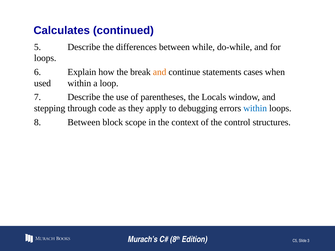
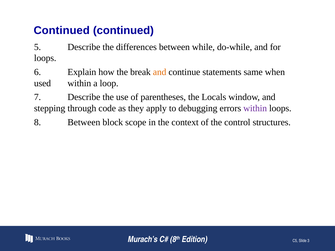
Calculates: Calculates -> Continued (62, 30)
cases: cases -> same (253, 72)
within colour: blue -> purple (255, 108)
